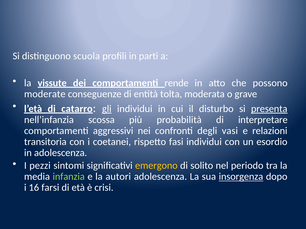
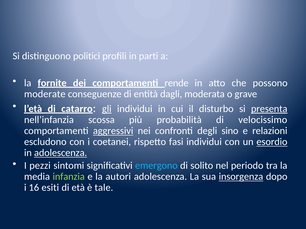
scuola: scuola -> politici (87, 56)
vissute: vissute -> fornite (52, 83)
tolta: tolta -> dagli (171, 94)
interpretare: interpretare -> velocissimo (263, 120)
aggressivi underline: none -> present (113, 131)
vasi: vasi -> sino (230, 131)
transitoria: transitoria -> escludono (45, 142)
esordio underline: none -> present (272, 142)
adolescenza underline: none -> present (61, 153)
emergono colour: yellow -> light blue (156, 166)
farsi: farsi -> esiti (50, 188)
crisi: crisi -> tale (104, 188)
